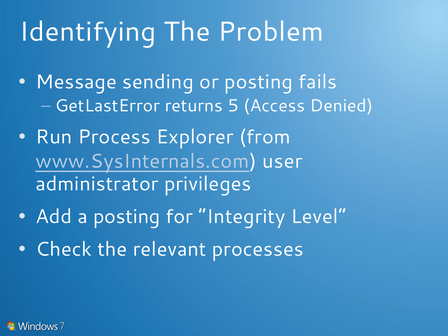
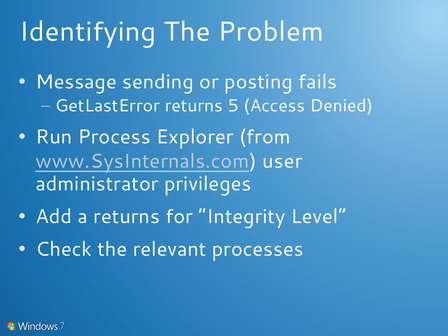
a posting: posting -> returns (127, 217)
